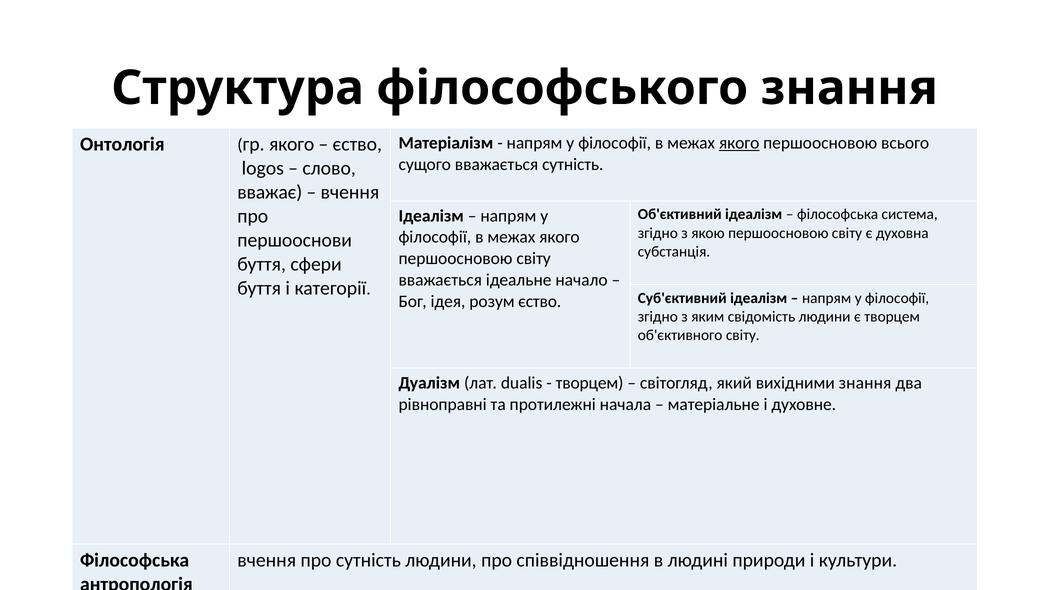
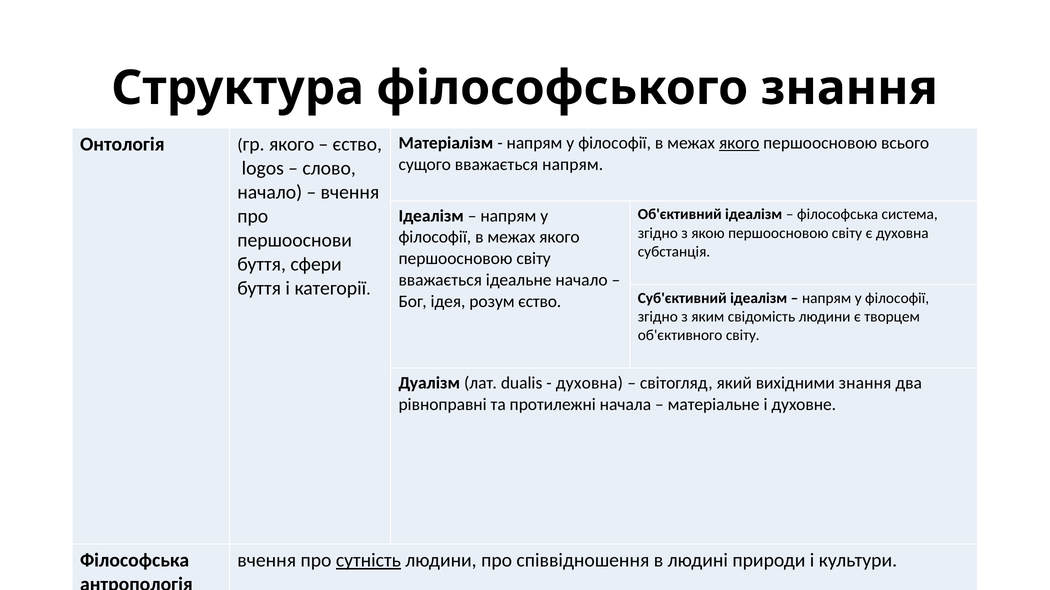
вважається сутність: сутність -> напрям (573, 165)
вважає: вважає -> начало (270, 193)
творцем: творцем -> духовна (589, 383)
сутність underline: none -> present (368, 561)
